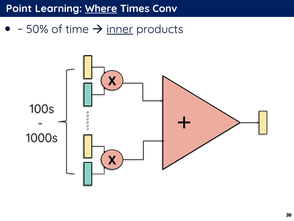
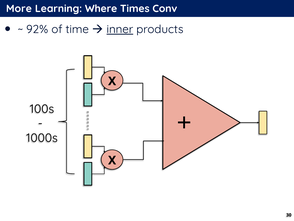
Point: Point -> More (19, 9)
Where underline: present -> none (101, 9)
50%: 50% -> 92% (37, 29)
